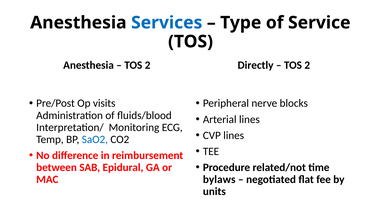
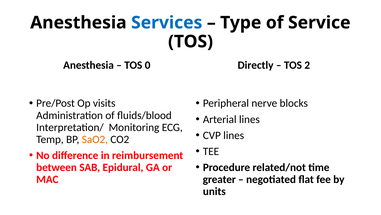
2: 2 -> 0 (148, 65)
SaO2 colour: blue -> orange (95, 139)
bylaws: bylaws -> greater (219, 179)
